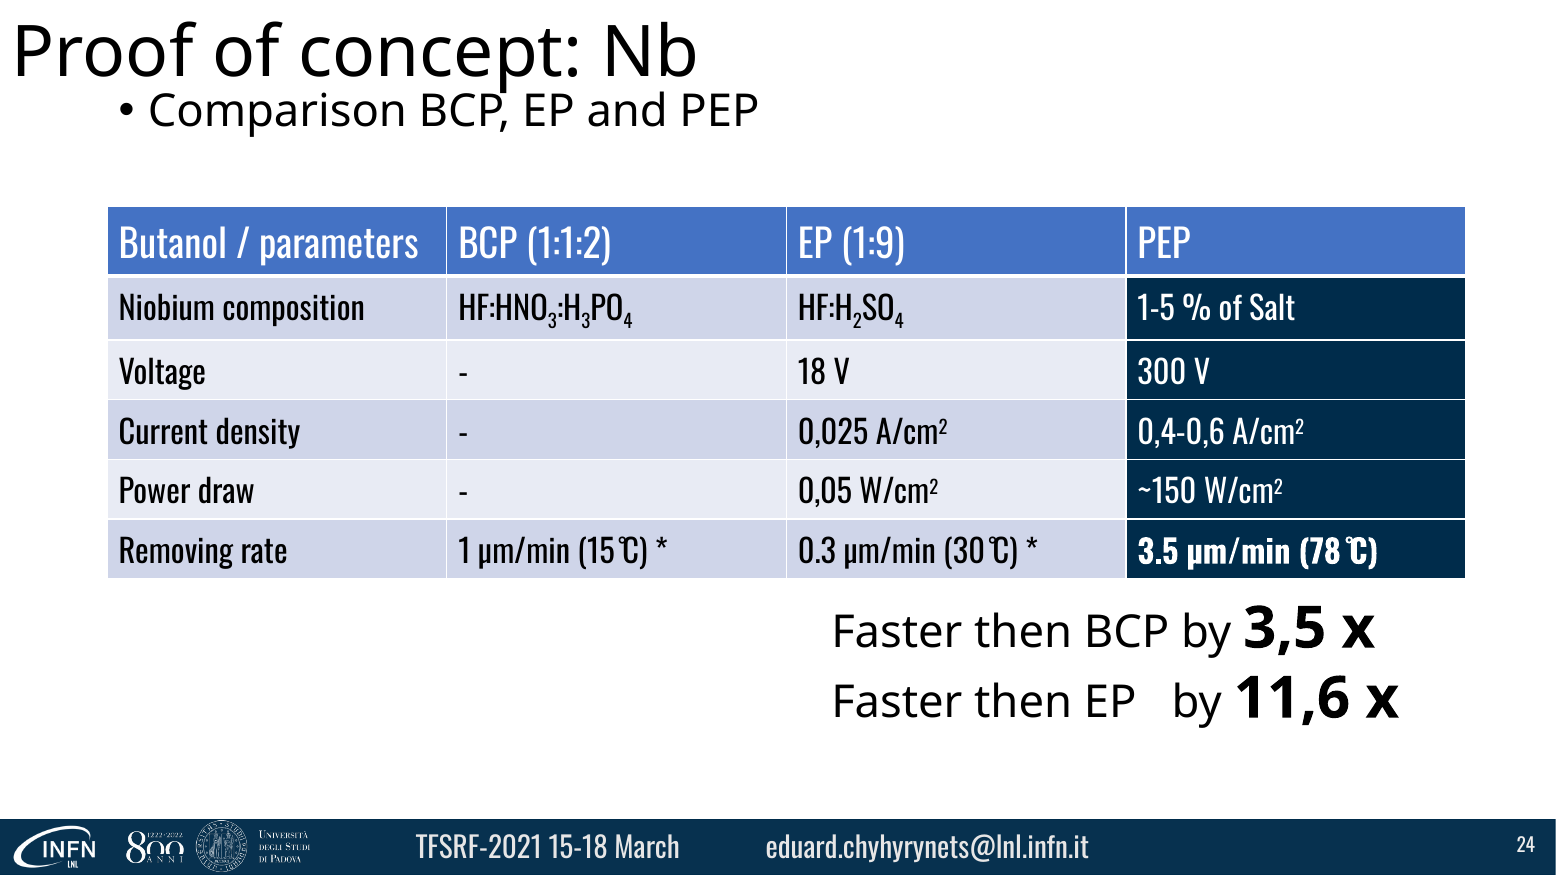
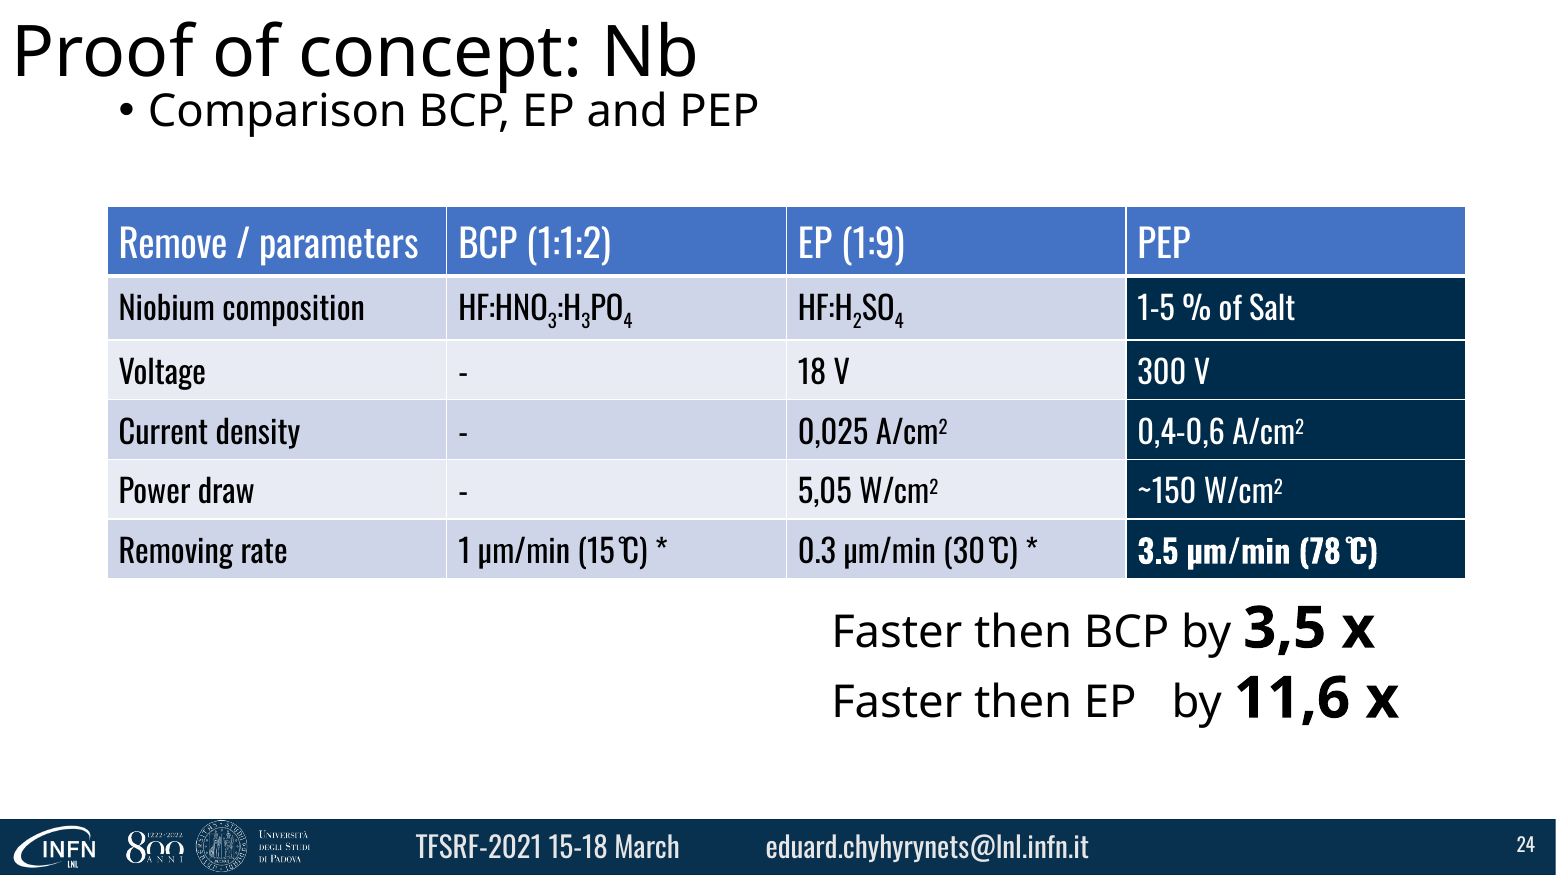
Butanol: Butanol -> Remove (173, 246)
0,05: 0,05 -> 5,05 (825, 493)
